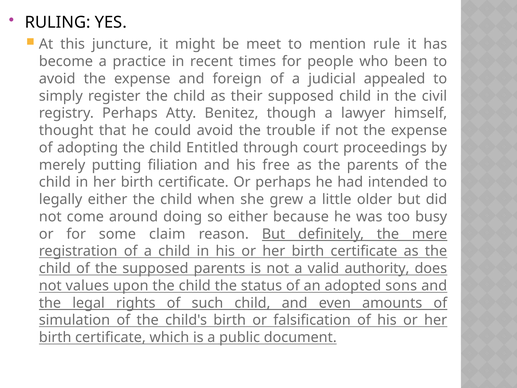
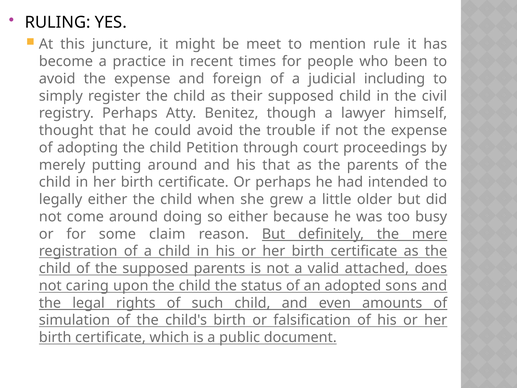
appealed: appealed -> including (395, 79)
Entitled: Entitled -> Petition (212, 148)
putting filiation: filiation -> around (173, 165)
his free: free -> that (276, 165)
authority: authority -> attached (377, 268)
values: values -> caring (87, 286)
